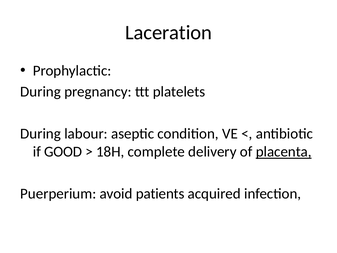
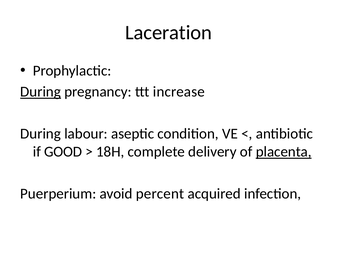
During underline: none -> present (41, 92)
platelets: platelets -> increase (179, 92)
patients: patients -> percent (160, 194)
